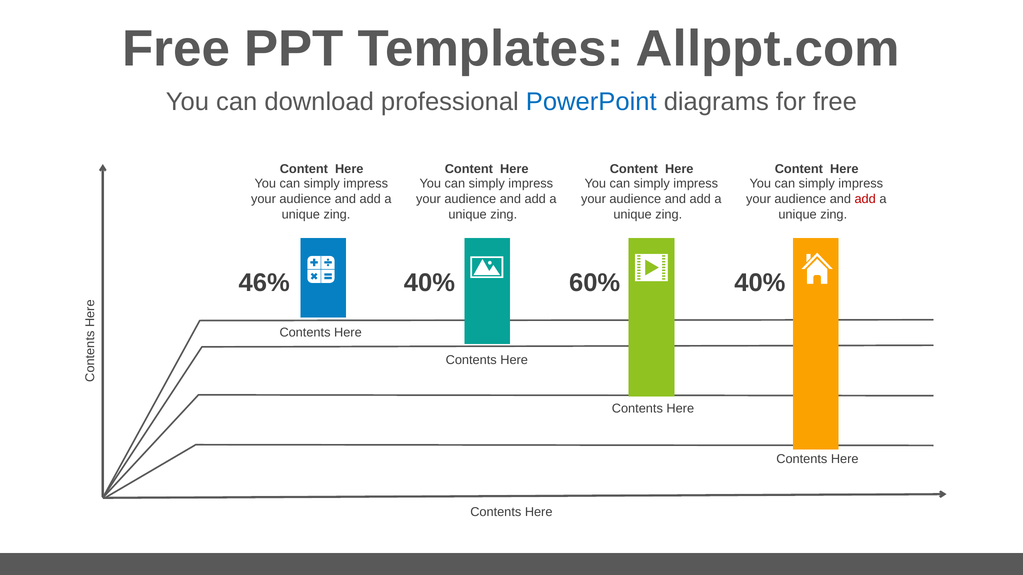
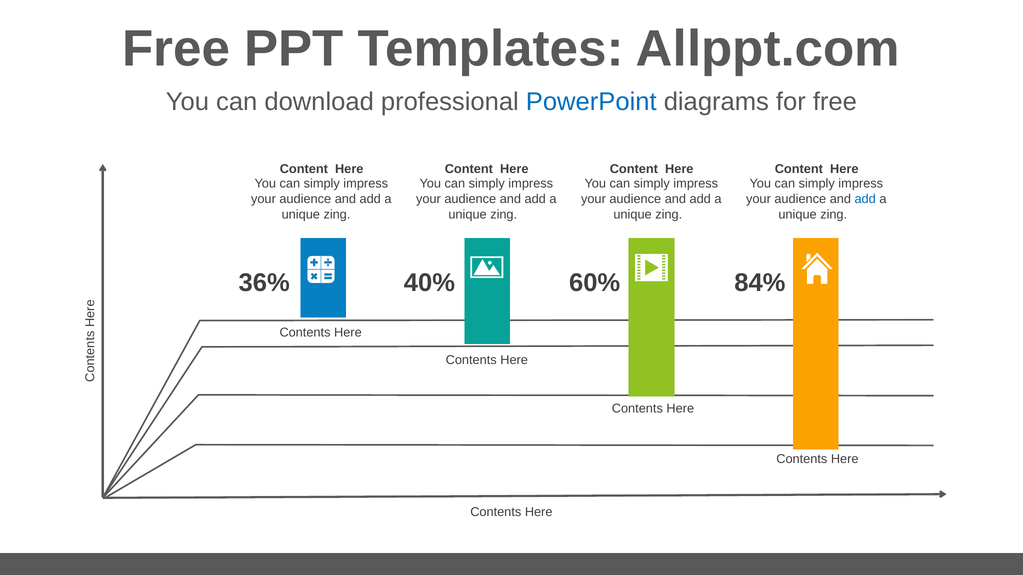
add colour: red -> blue (865, 199)
46%: 46% -> 36% (264, 283)
60% 40%: 40% -> 84% (760, 283)
